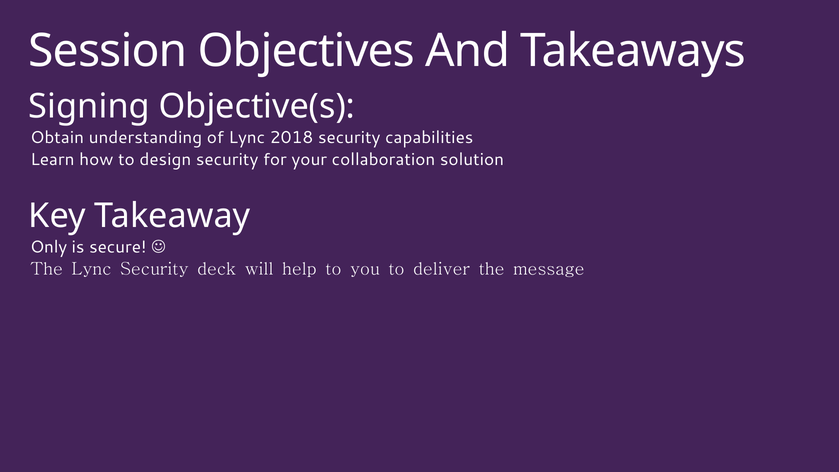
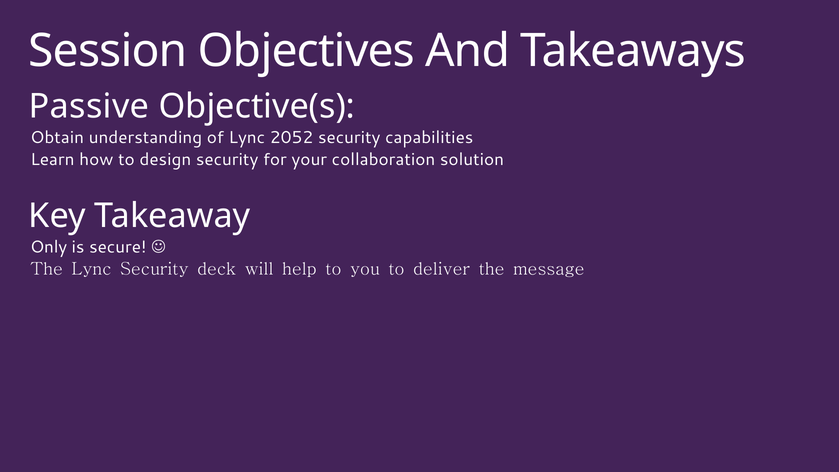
Signing: Signing -> Passive (89, 106)
2018: 2018 -> 2052 (292, 138)
